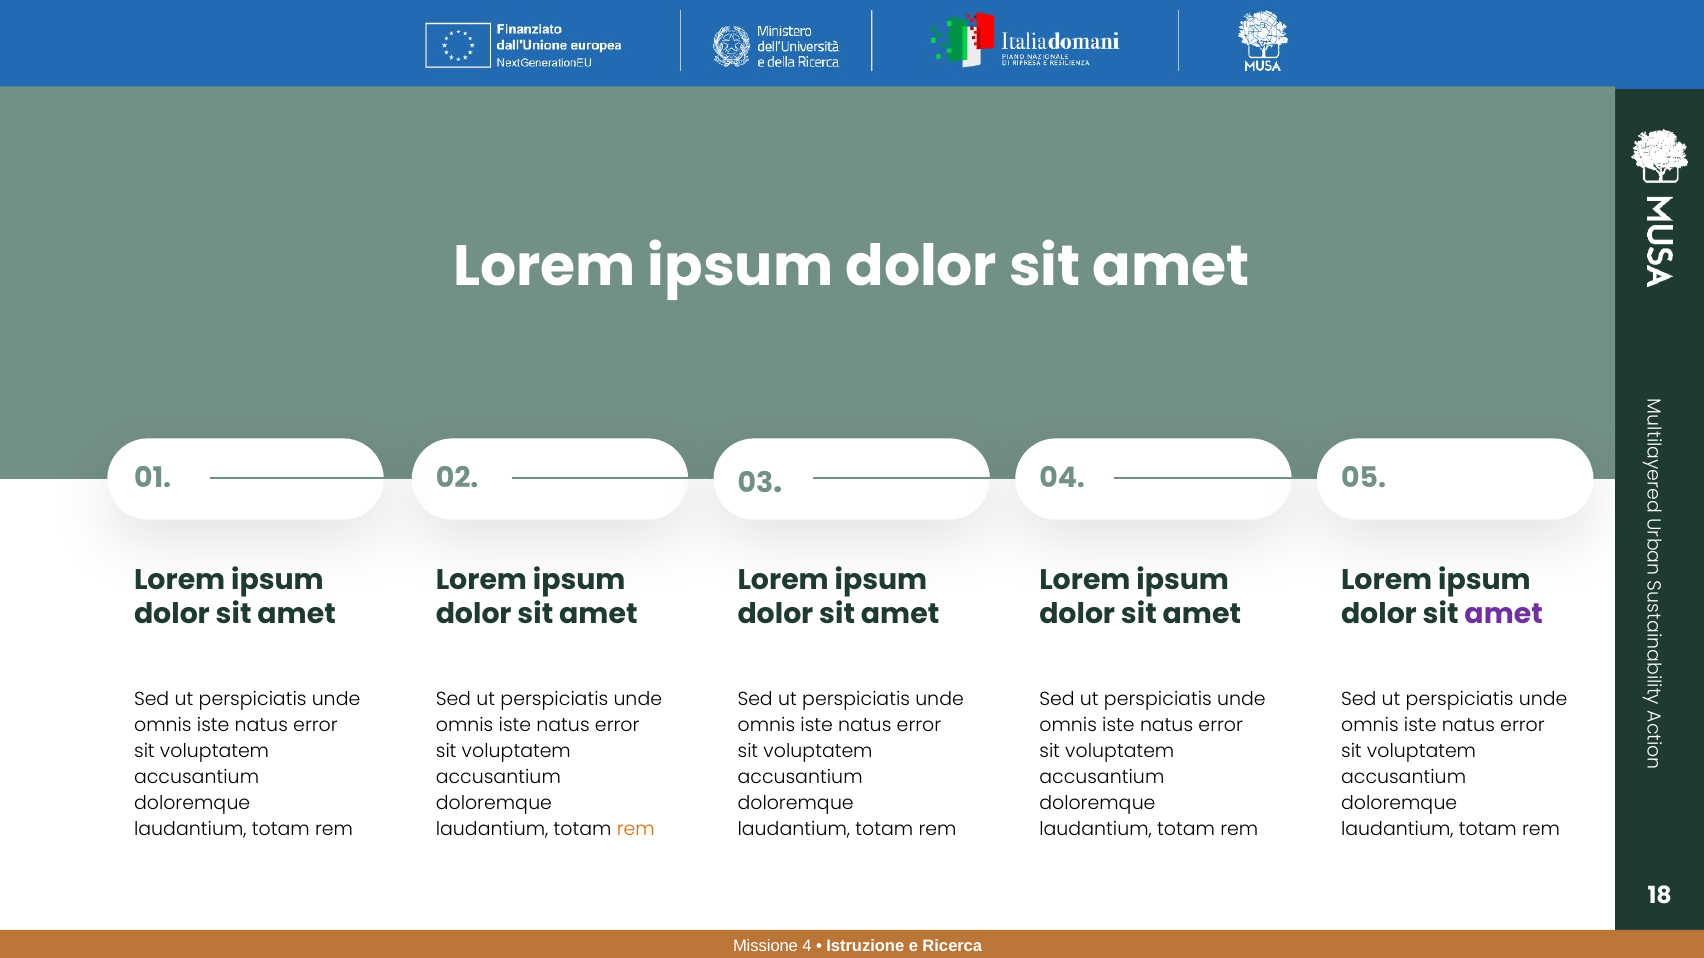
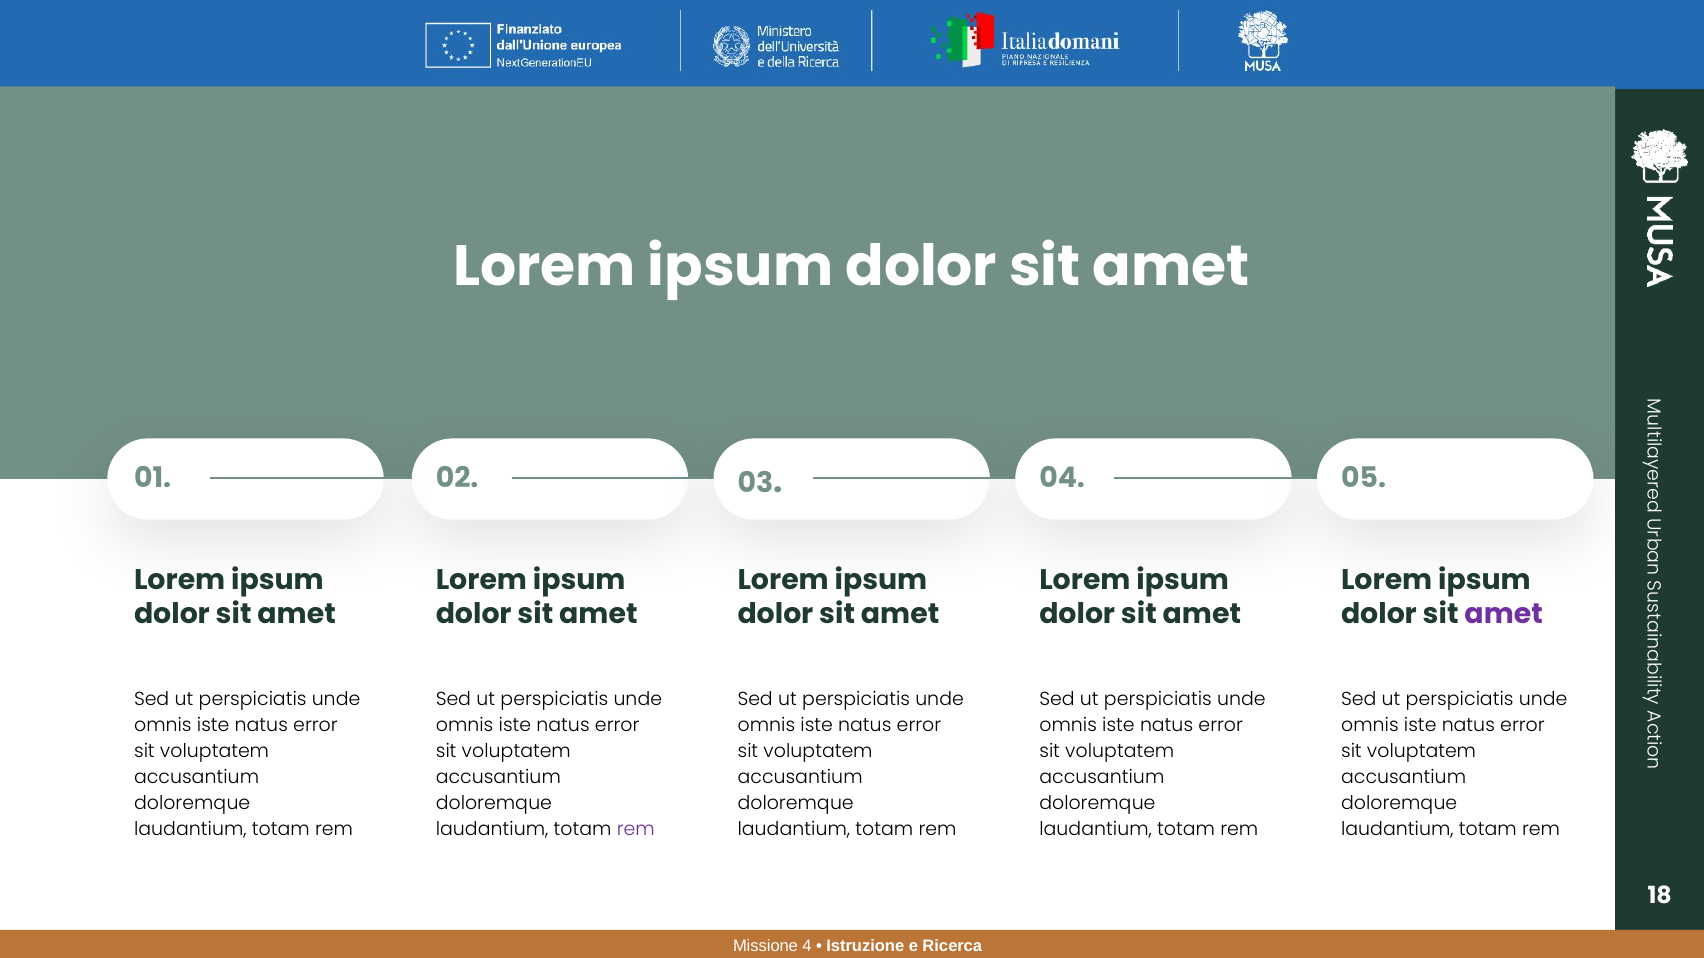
rem colour: orange -> purple (636, 830)
